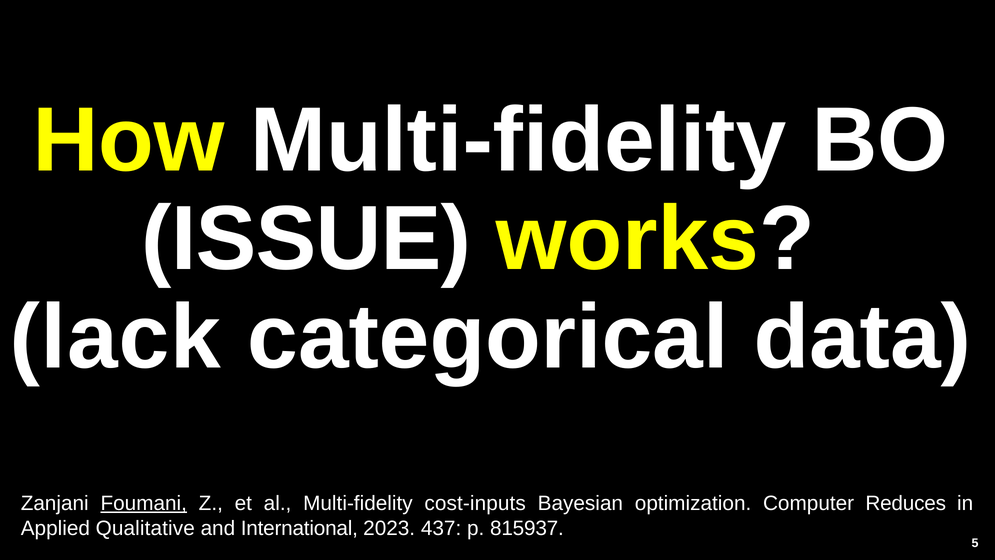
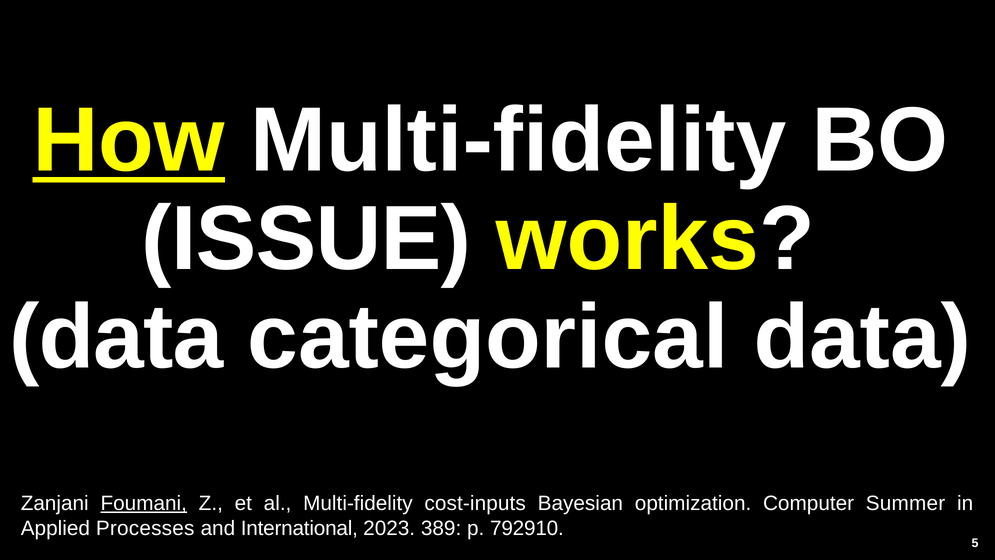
How underline: none -> present (129, 140)
lack: lack -> data (116, 338)
Reduces: Reduces -> Summer (906, 503)
Qualitative: Qualitative -> Processes (145, 528)
437: 437 -> 389 (441, 528)
815937: 815937 -> 792910 (527, 528)
